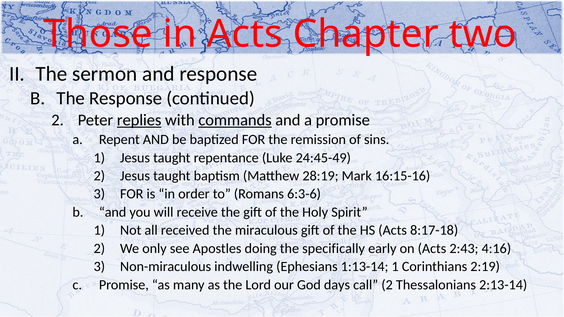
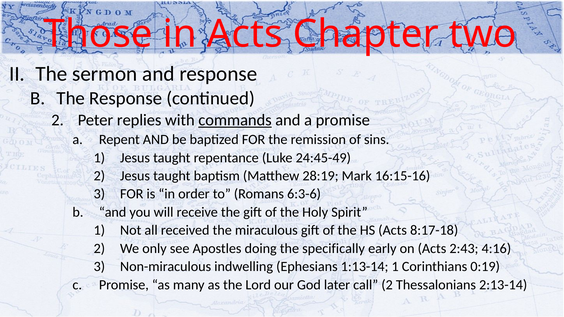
replies underline: present -> none (139, 120)
2:19: 2:19 -> 0:19 (485, 267)
days: days -> later (337, 285)
